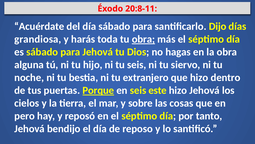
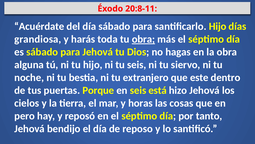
santificarlo Dijo: Dijo -> Hijo (218, 26)
que hizo: hizo -> este (199, 77)
Porque underline: present -> none (98, 90)
este: este -> está (158, 90)
sobre: sobre -> horas (140, 103)
